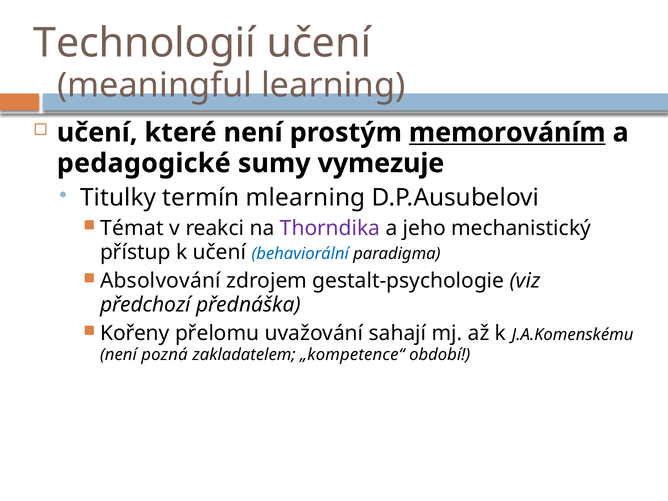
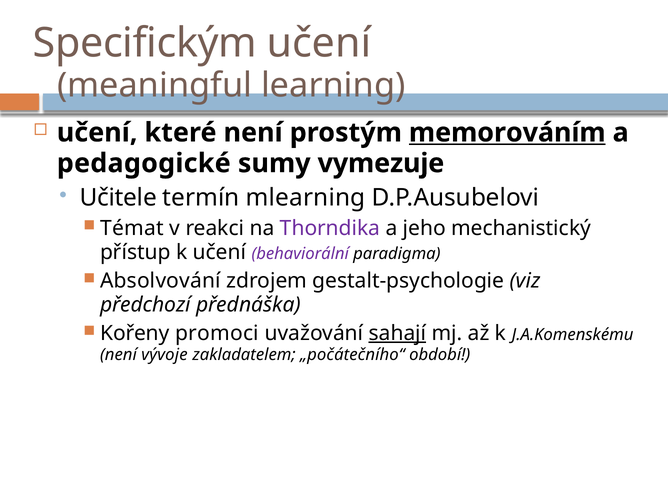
Technologií: Technologií -> Specifickým (145, 43)
Titulky: Titulky -> Učitele (118, 198)
behaviorální colour: blue -> purple (300, 253)
přelomu: přelomu -> promoci (217, 333)
sahají underline: none -> present (397, 333)
pozná: pozná -> vývoje (164, 355)
„kompetence“: „kompetence“ -> „počátečního“ (352, 355)
